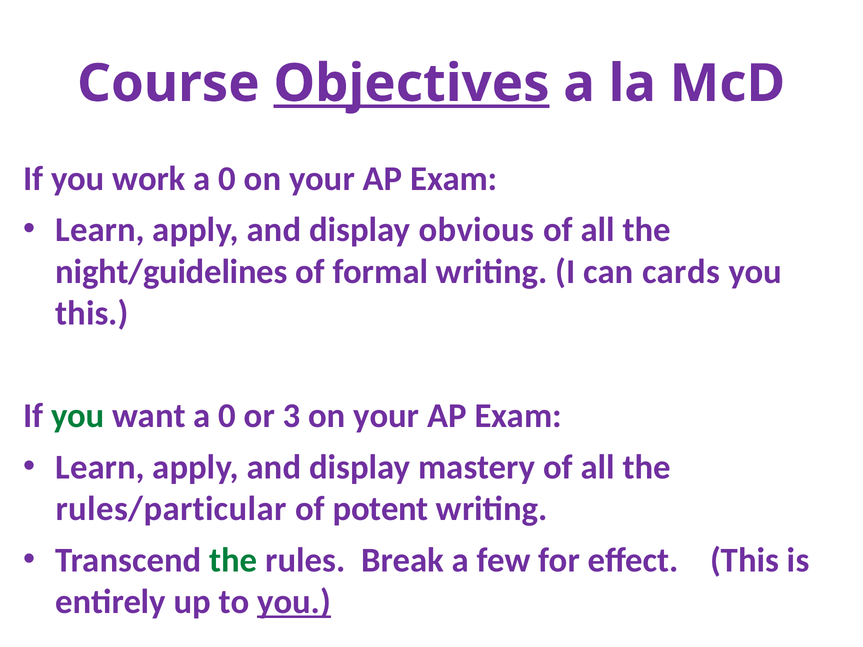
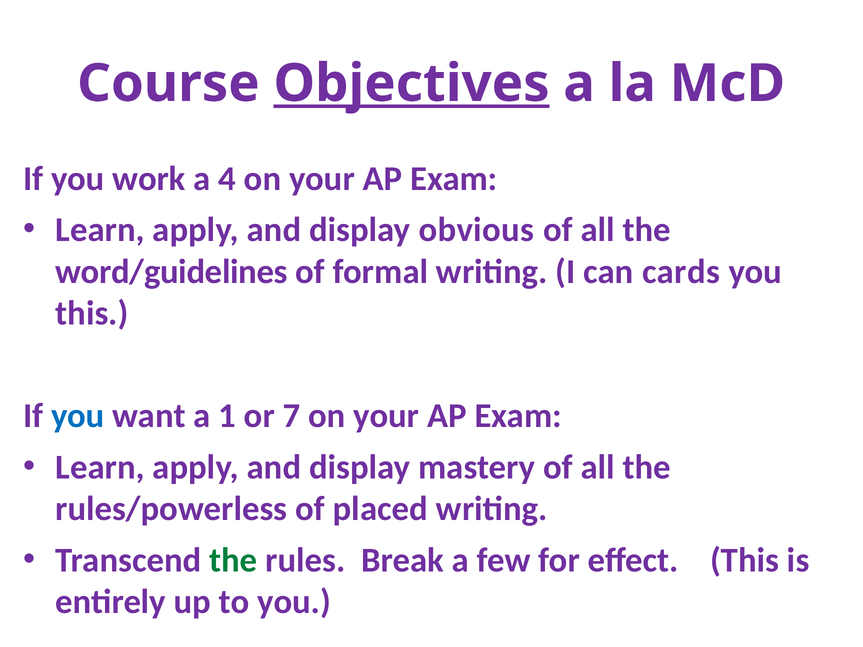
0: 0 -> 4 (227, 179)
night/guidelines: night/guidelines -> word/guidelines (171, 272)
you colour: green -> blue (78, 416)
want a 0: 0 -> 1 (227, 416)
3: 3 -> 7 (292, 416)
rules/particular: rules/particular -> rules/powerless (171, 509)
potent: potent -> placed (380, 509)
you underline: present -> none (294, 602)
